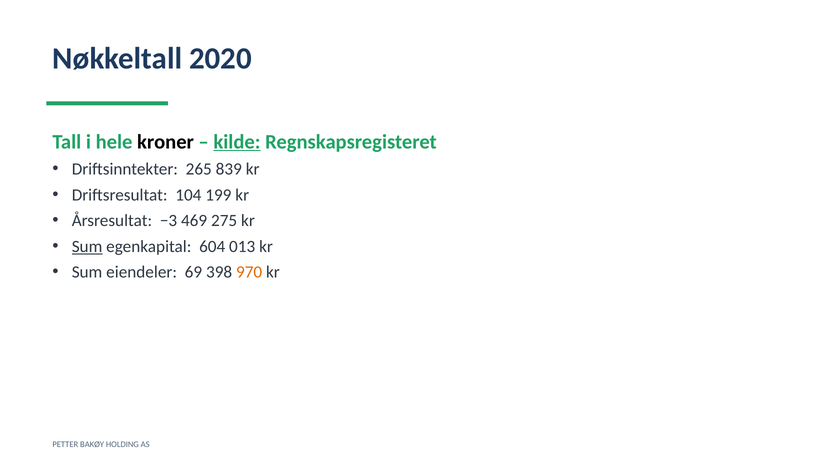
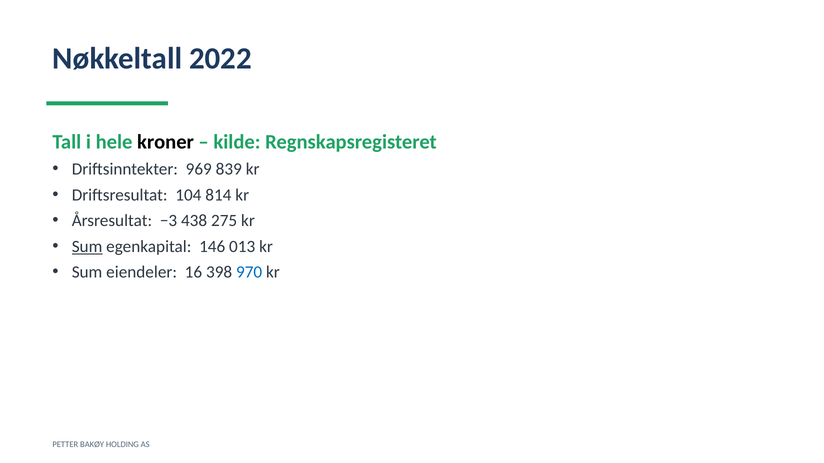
2020: 2020 -> 2022 (220, 59)
kilde underline: present -> none (237, 142)
265: 265 -> 969 (199, 169)
199: 199 -> 814 (218, 195)
469: 469 -> 438 (194, 221)
604: 604 -> 146 (212, 247)
69: 69 -> 16 (193, 273)
970 colour: orange -> blue (249, 273)
